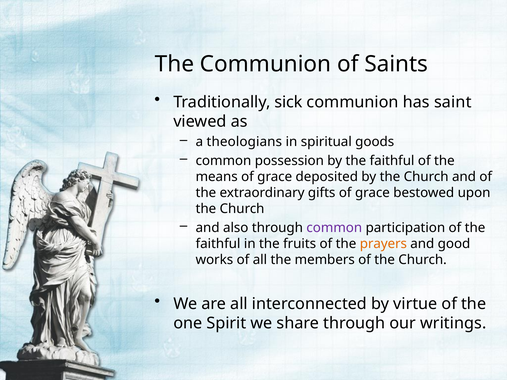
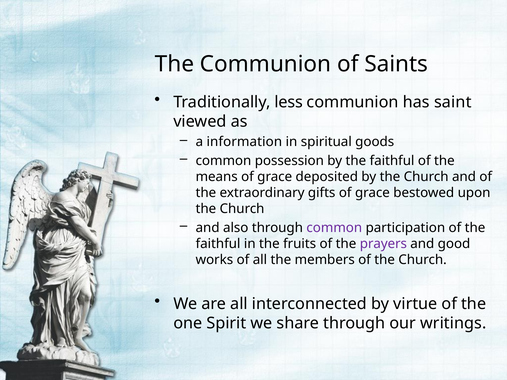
sick: sick -> less (289, 102)
theologians: theologians -> information (244, 142)
prayers colour: orange -> purple (383, 244)
